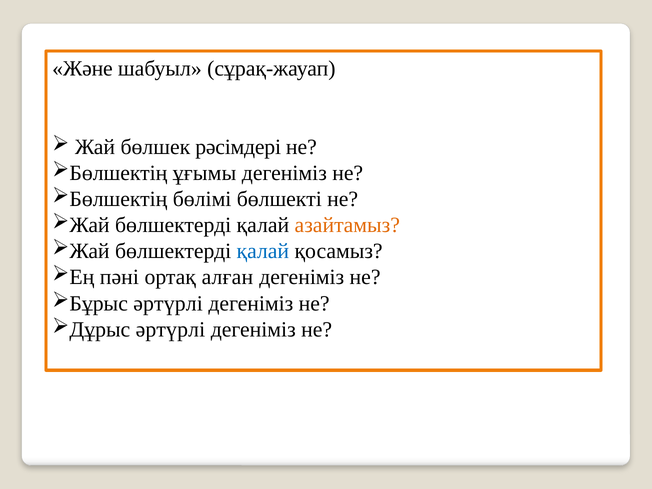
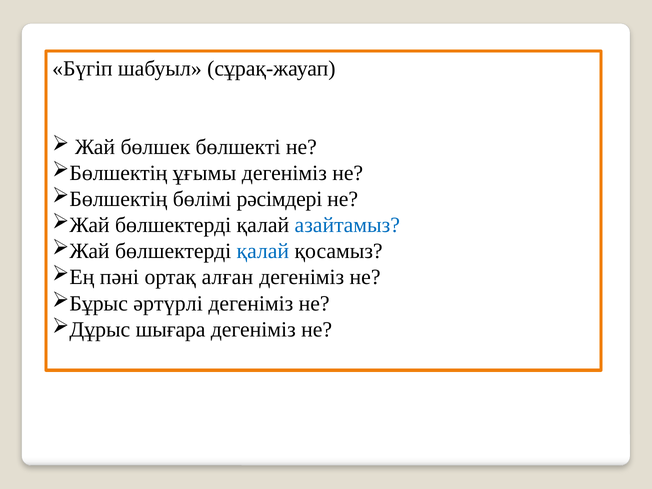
Және: Және -> Бүгіп (82, 69)
рәсімдері: рәсімдері -> бөлшекті (238, 147)
бөлшекті: бөлшекті -> рәсімдері (279, 199)
азайтамыз colour: orange -> blue (347, 225)
әртүрлі: әртүрлі -> шығара (171, 329)
